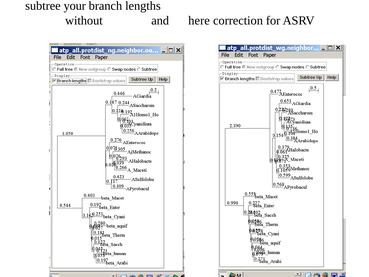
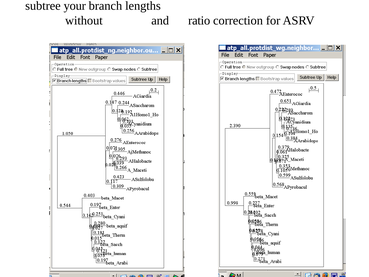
here: here -> ratio (199, 21)
